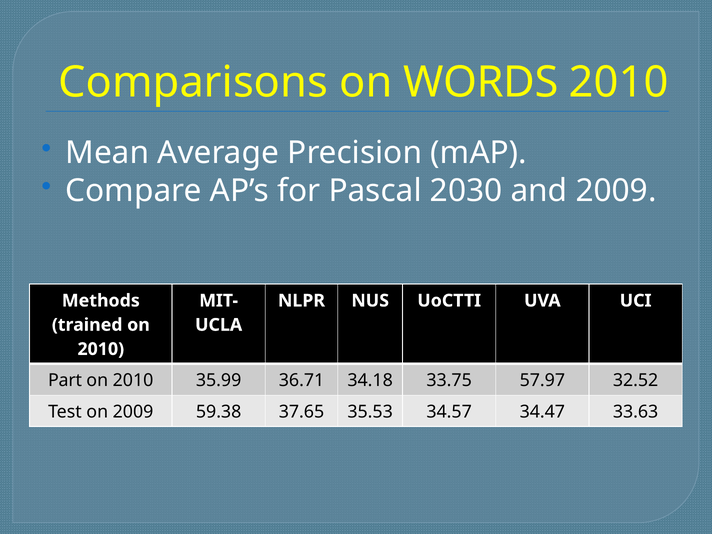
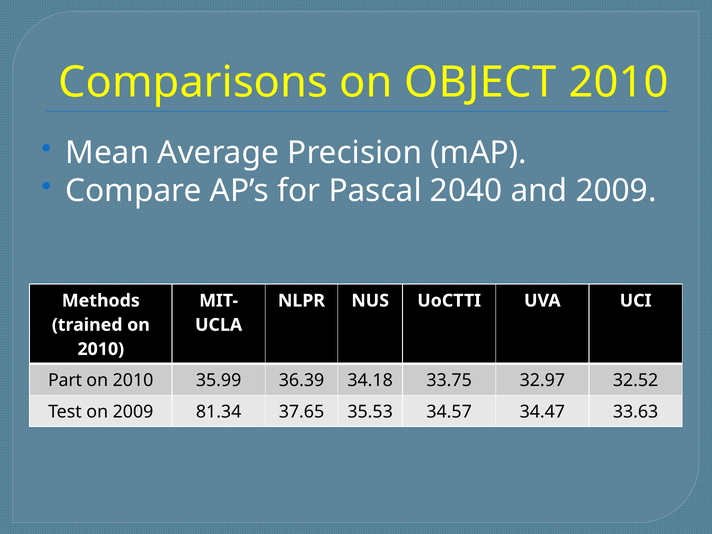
WORDS: WORDS -> OBJECT (480, 82)
2030: 2030 -> 2040 (466, 191)
36.71: 36.71 -> 36.39 (302, 380)
57.97: 57.97 -> 32.97 (542, 380)
59.38: 59.38 -> 81.34 (219, 412)
